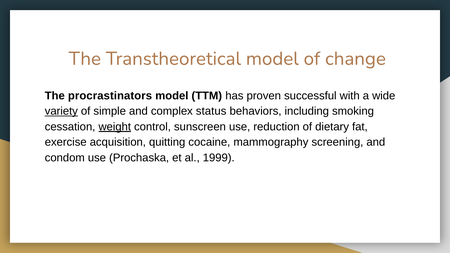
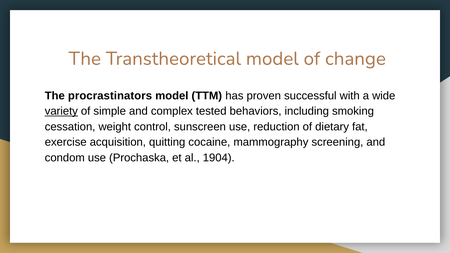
status: status -> tested (211, 111)
weight underline: present -> none (115, 127)
1999: 1999 -> 1904 (219, 158)
